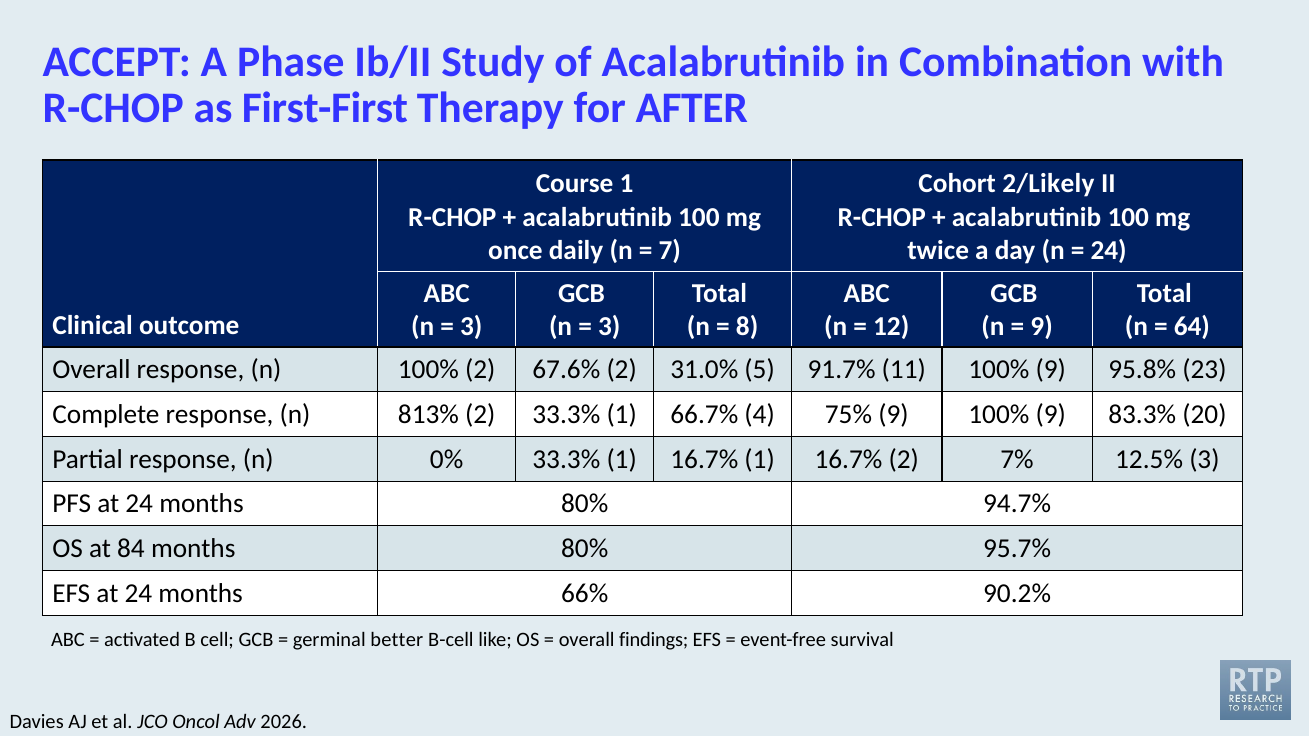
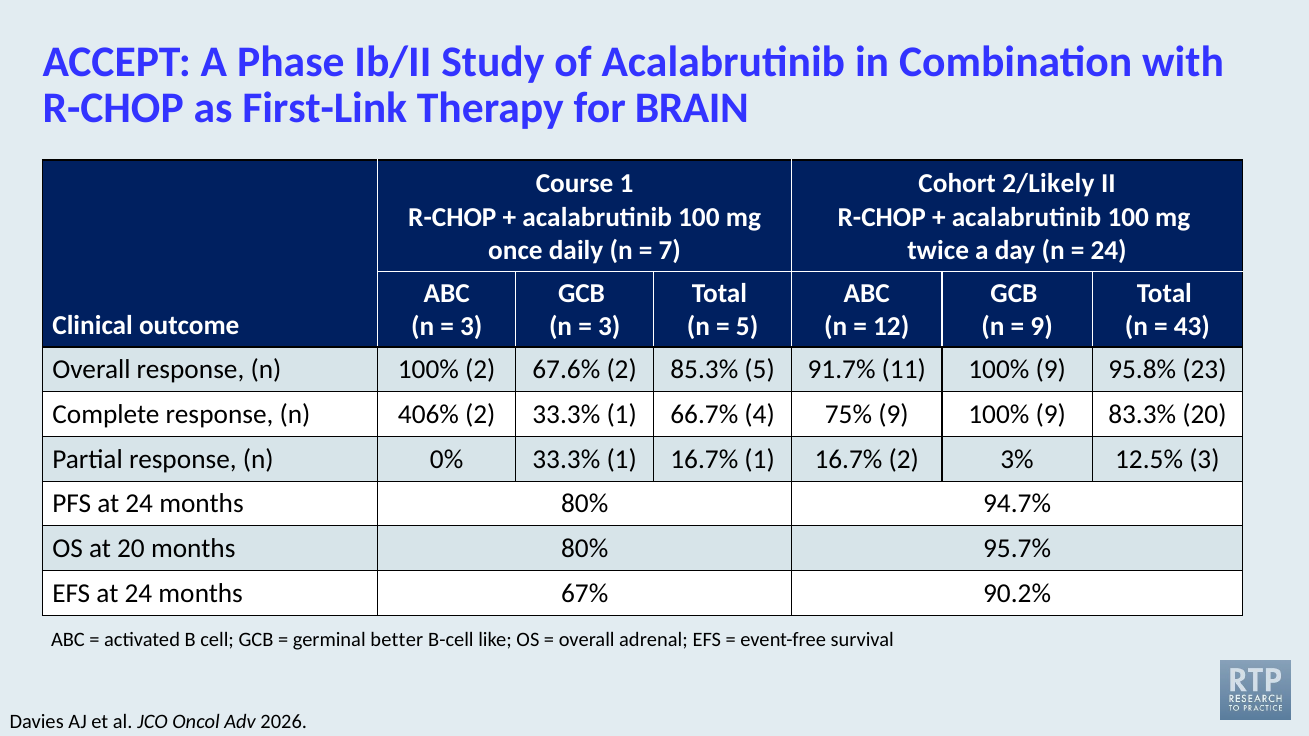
First-First: First-First -> First-Link (325, 108)
AFTER: AFTER -> BRAIN (692, 108)
8: 8 -> 5 (747, 327)
64: 64 -> 43 (1192, 327)
31.0%: 31.0% -> 85.3% (704, 370)
813%: 813% -> 406% (428, 414)
7%: 7% -> 3% (1017, 459)
at 84: 84 -> 20 (131, 549)
66%: 66% -> 67% (585, 593)
findings: findings -> adrenal (654, 640)
